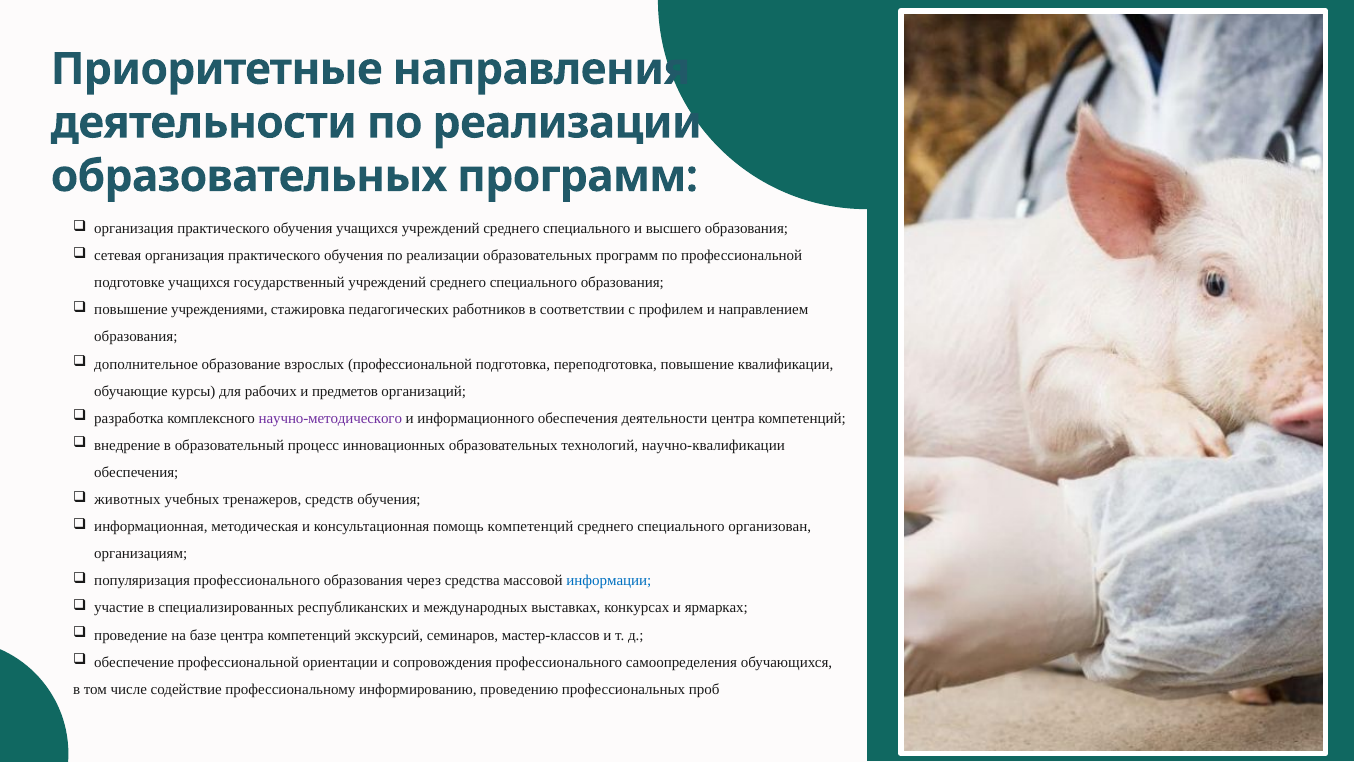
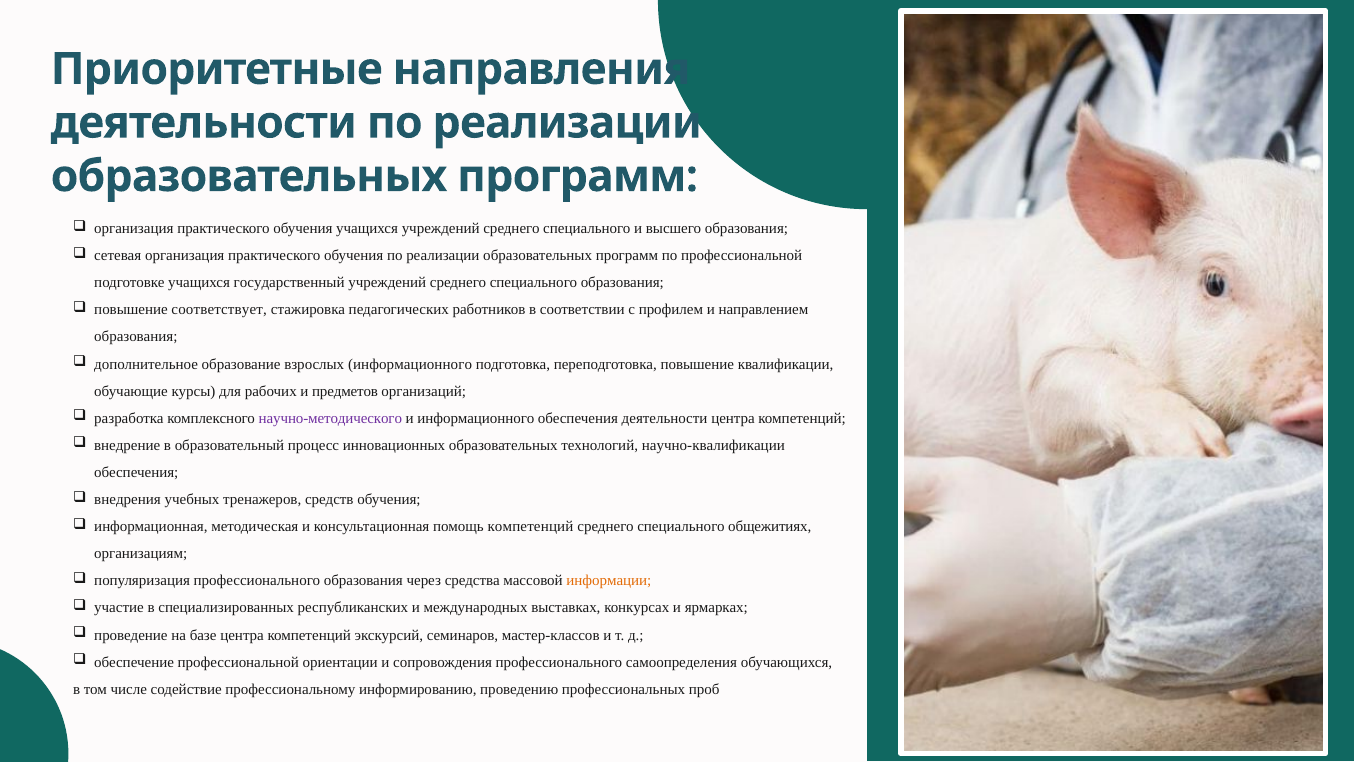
учреждениями: учреждениями -> соответствует (219, 310)
взрослых профессиональной: профессиональной -> информационного (410, 364)
животных: животных -> внедрения (128, 499)
организован: организован -> общежитиях (770, 526)
информации colour: blue -> orange (609, 581)
